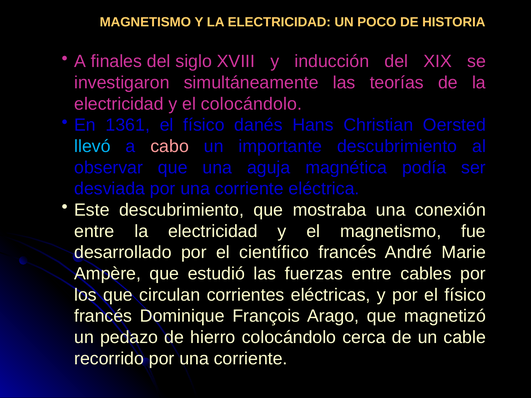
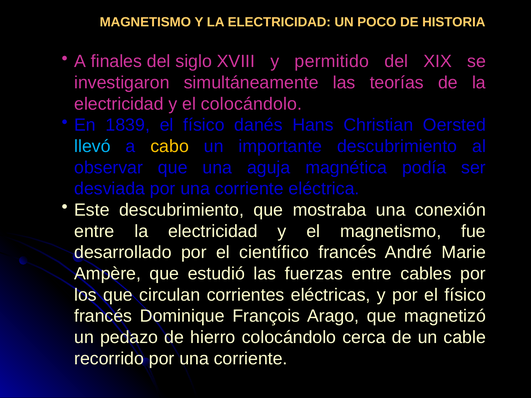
inducción: inducción -> permitido (332, 61)
1361: 1361 -> 1839 (128, 125)
cabo colour: pink -> yellow (170, 146)
